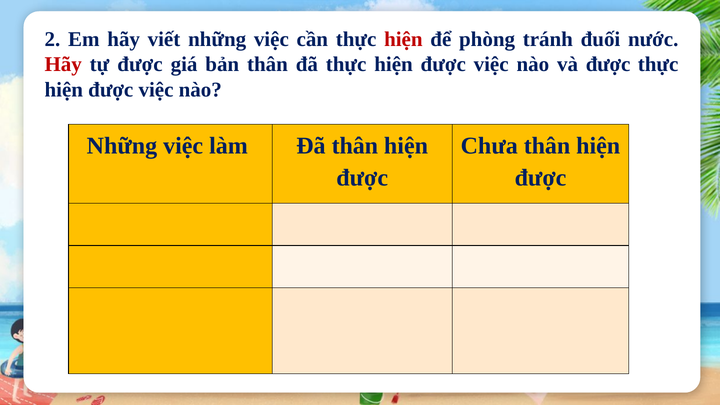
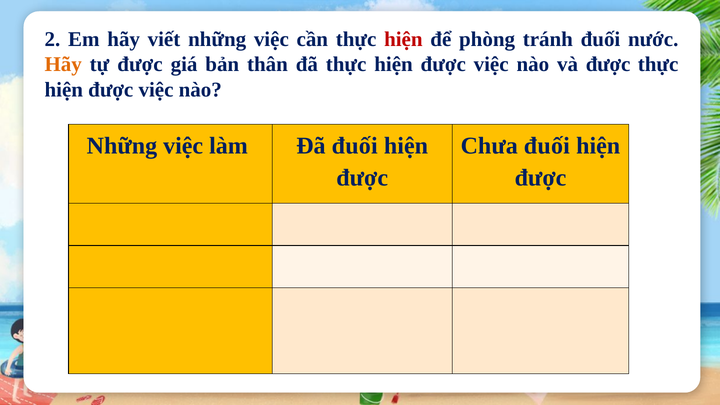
Hãy colour: red -> orange (63, 64)
Đã thân: thân -> đuối (355, 146)
Chưa thân: thân -> đuối (547, 146)
